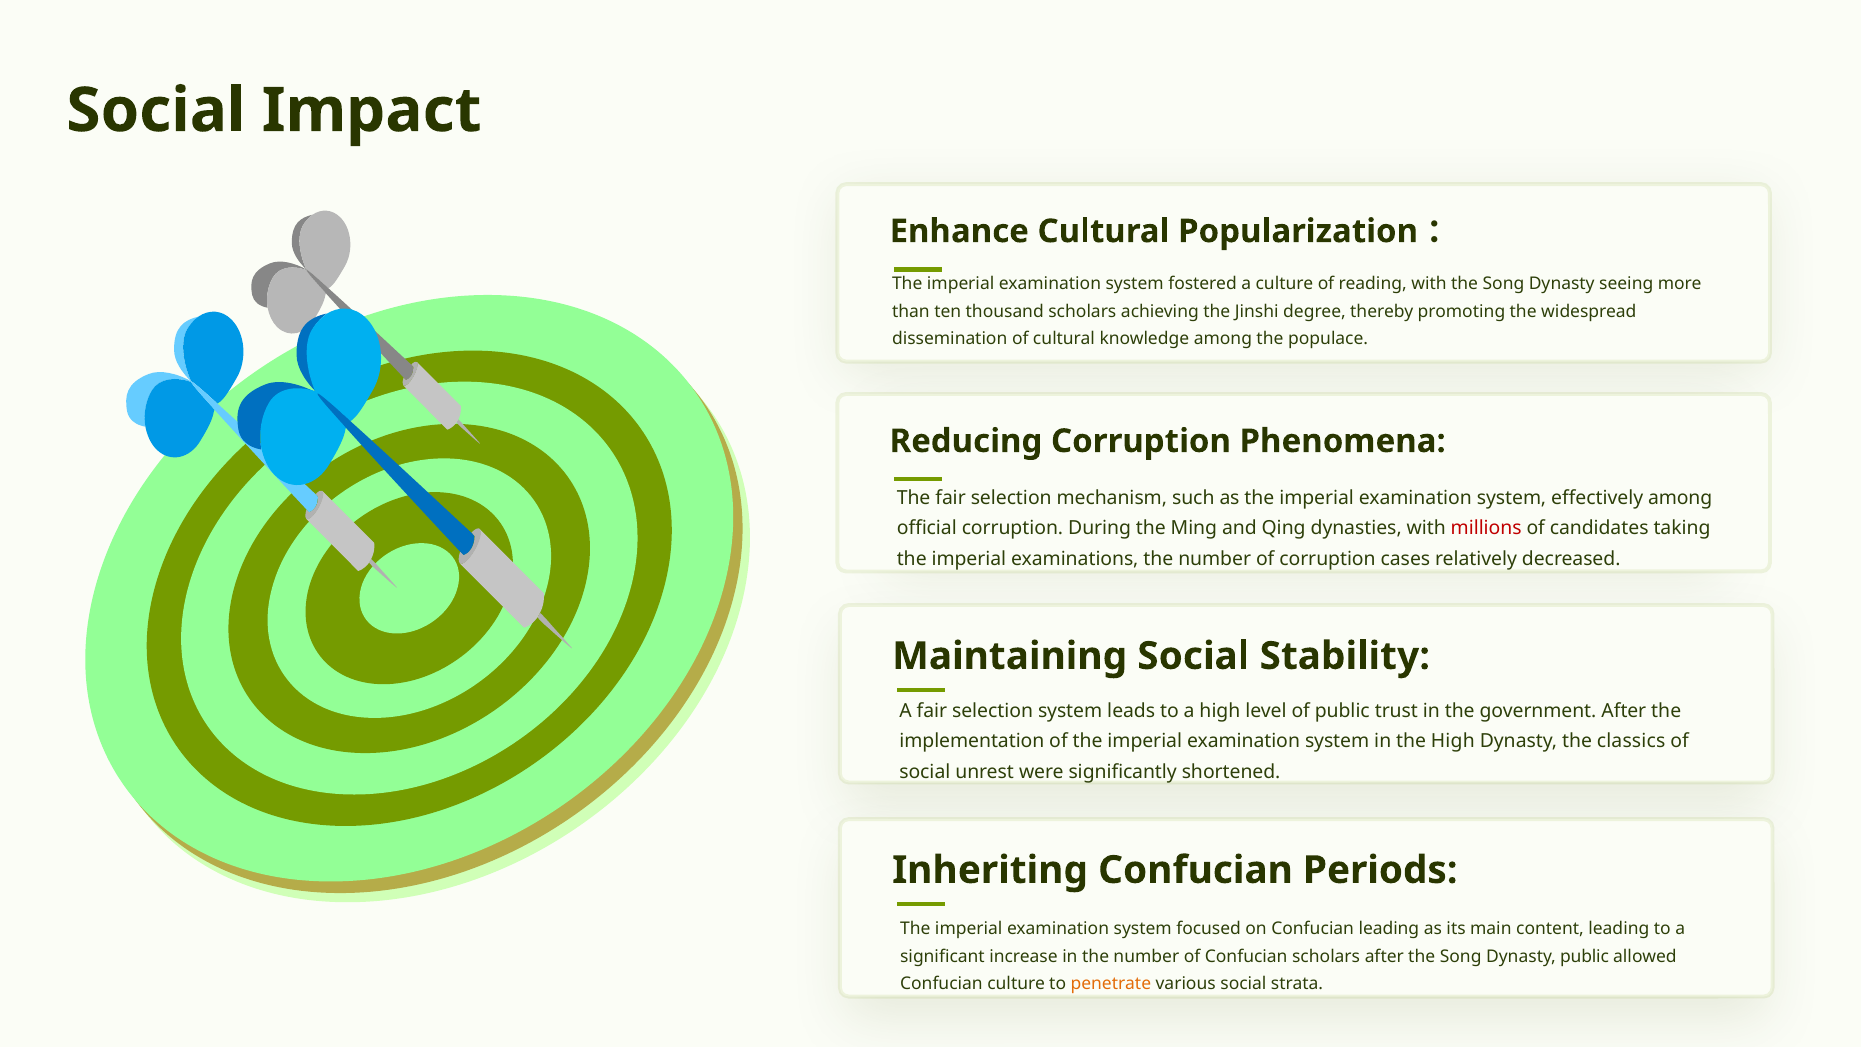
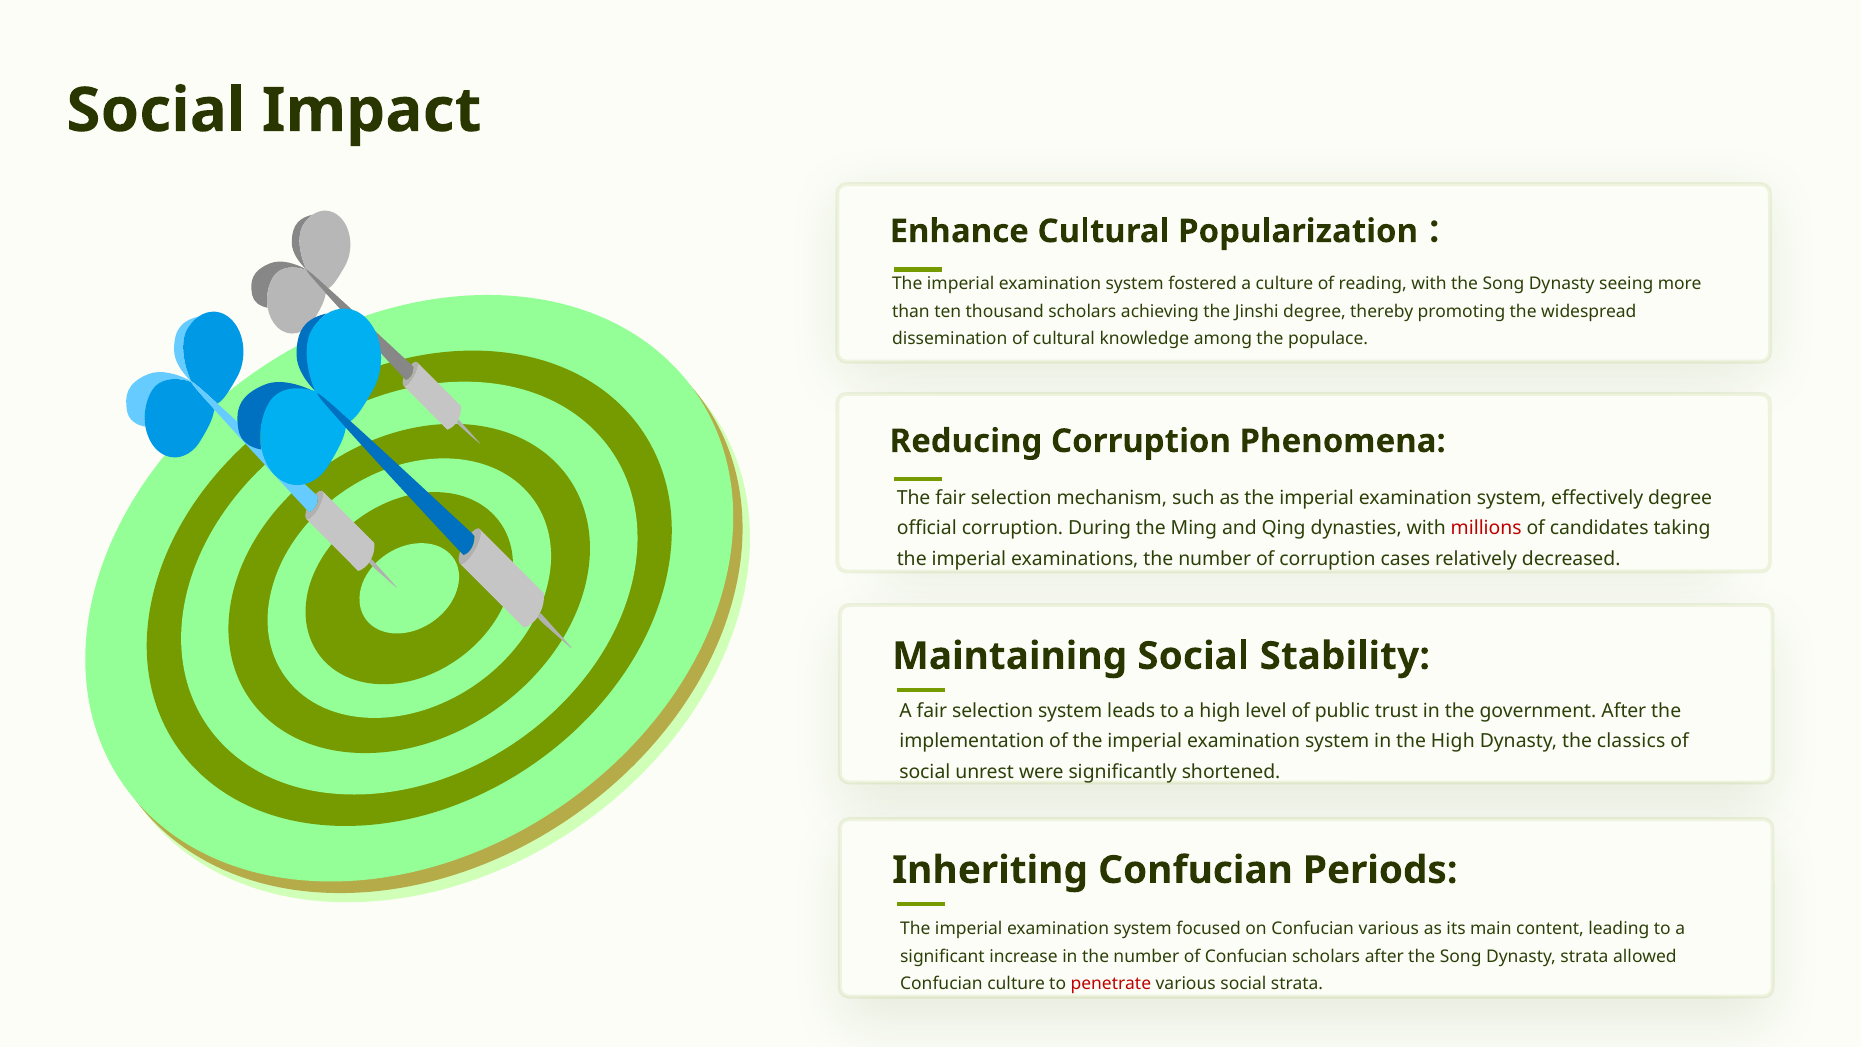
effectively among: among -> degree (1680, 498)
Confucian leading: leading -> various (1389, 929)
Dynasty public: public -> strata (1584, 956)
penetrate colour: orange -> red (1111, 983)
